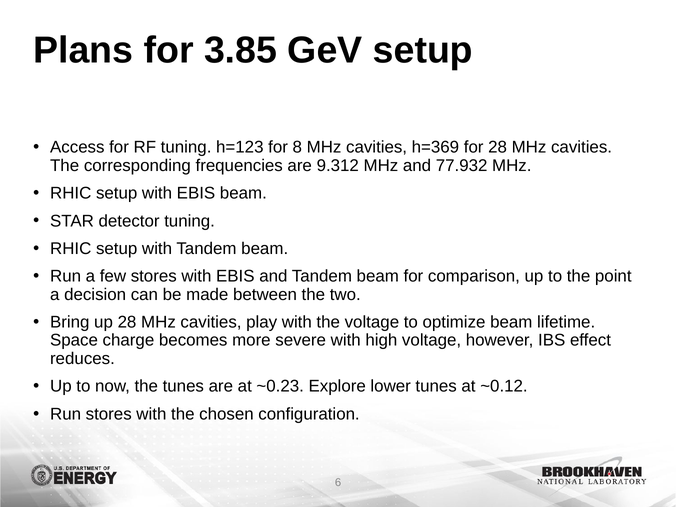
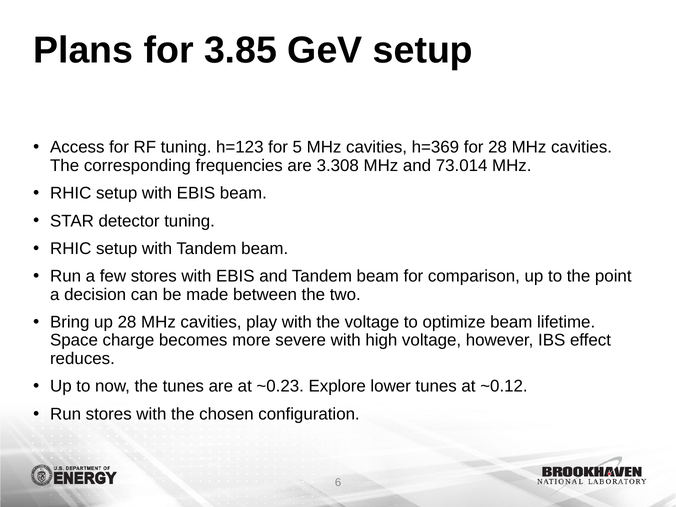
8: 8 -> 5 (297, 147)
9.312: 9.312 -> 3.308 (338, 166)
77.932: 77.932 -> 73.014 (462, 166)
